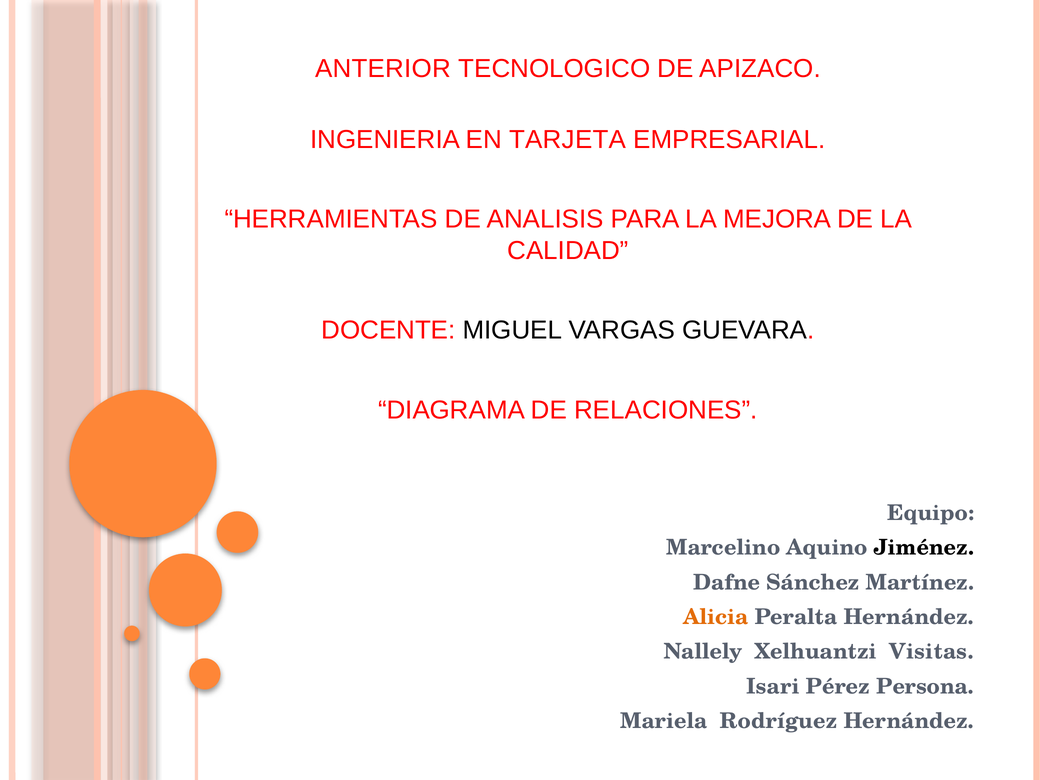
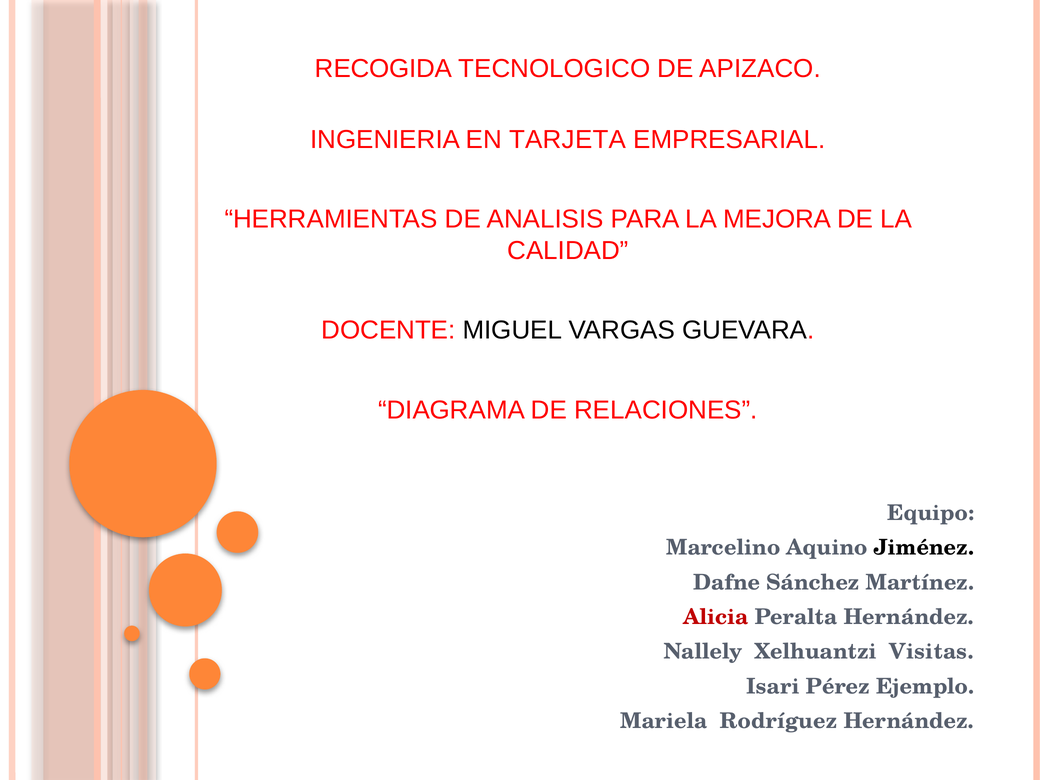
ANTERIOR: ANTERIOR -> RECOGIDA (383, 69)
Alicia colour: orange -> red (716, 617)
Persona: Persona -> Ejemplo (925, 686)
